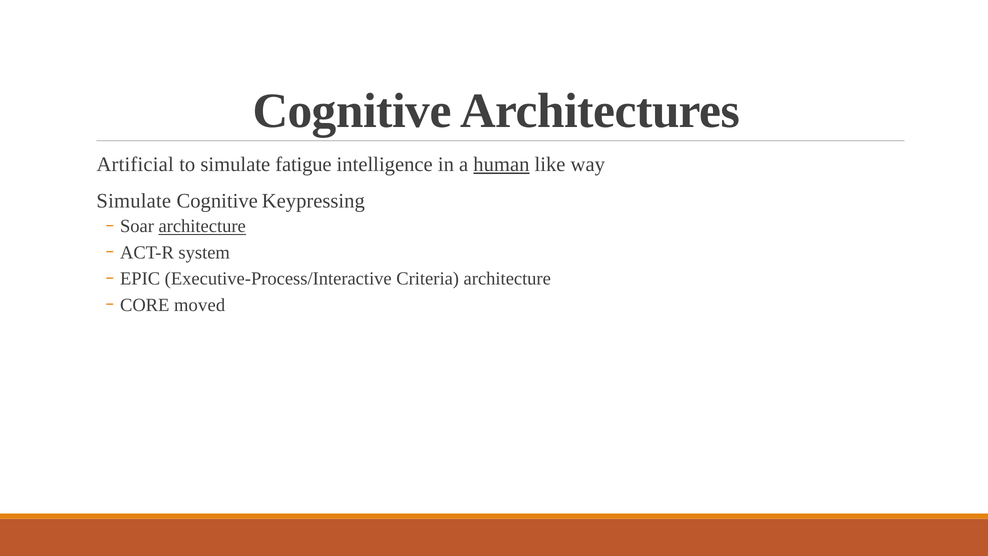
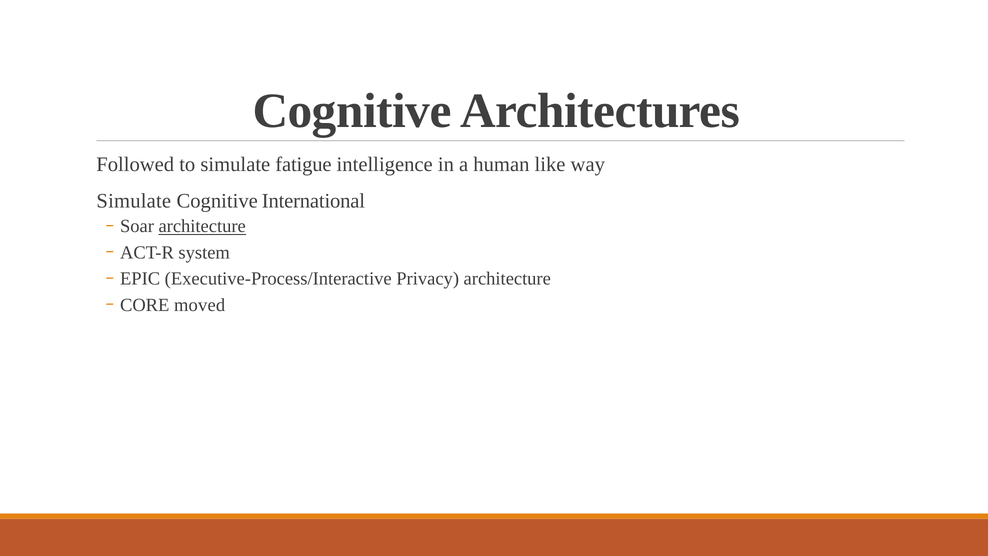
Artificial: Artificial -> Followed (135, 164)
human underline: present -> none (501, 164)
Keypressing: Keypressing -> International (313, 201)
Criteria: Criteria -> Privacy (428, 279)
